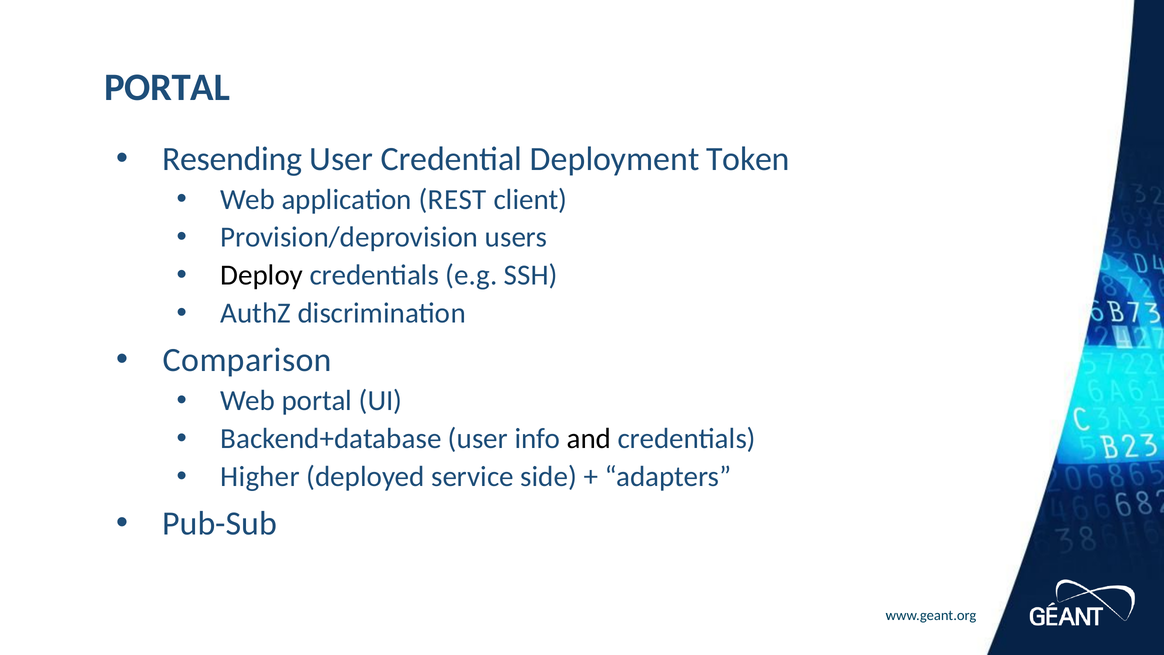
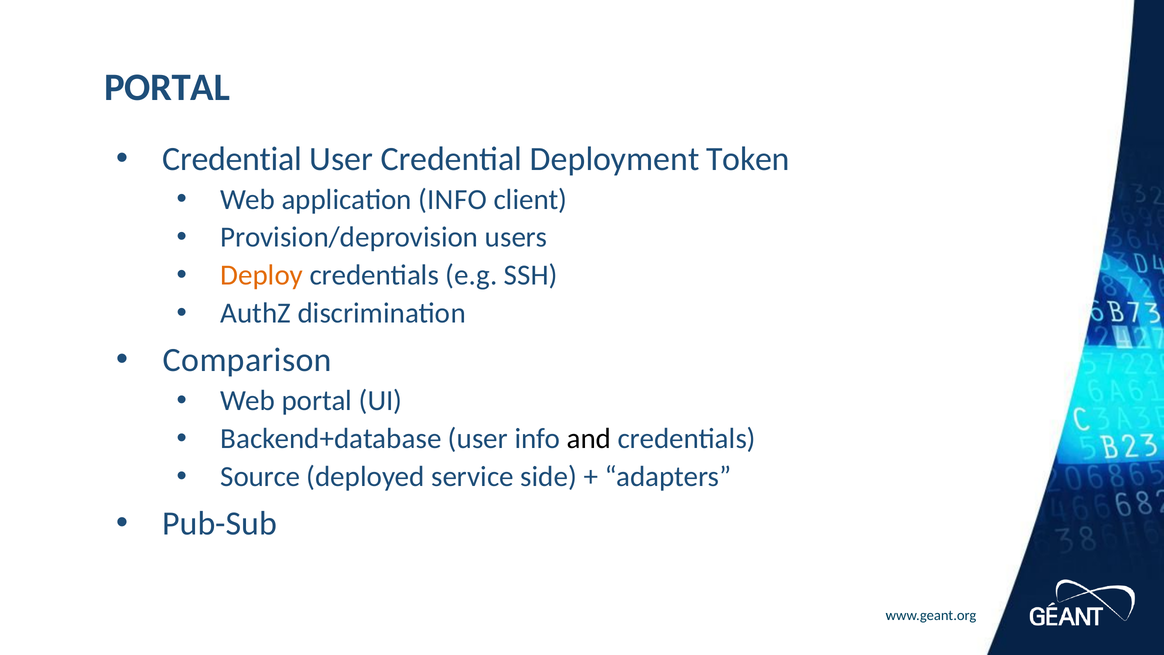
Resending: Resending -> Credential (232, 159)
application REST: REST -> INFO (453, 199)
Deploy colour: black -> orange (262, 275)
Higher: Higher -> Source (260, 476)
